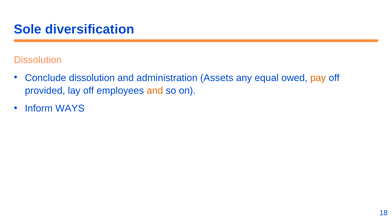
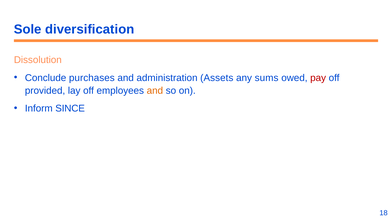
Conclude dissolution: dissolution -> purchases (92, 78)
equal: equal -> sums (267, 78)
pay colour: orange -> red (318, 78)
WAYS: WAYS -> SINCE (70, 109)
